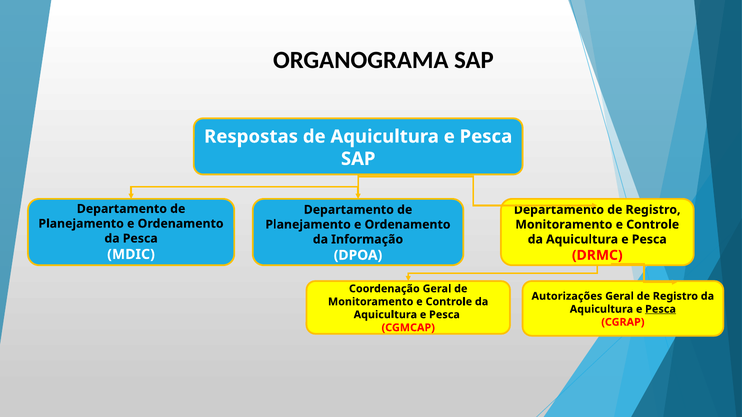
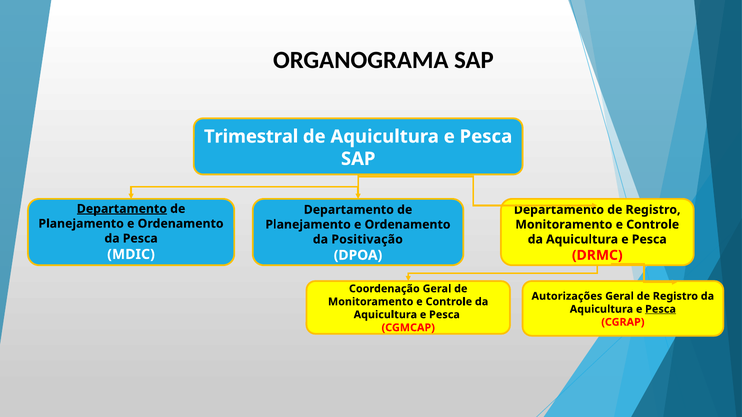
Respostas: Respostas -> Trimestral (251, 137)
Departamento underline: none -> present (122, 209)
Informação: Informação -> Positivação (367, 240)
